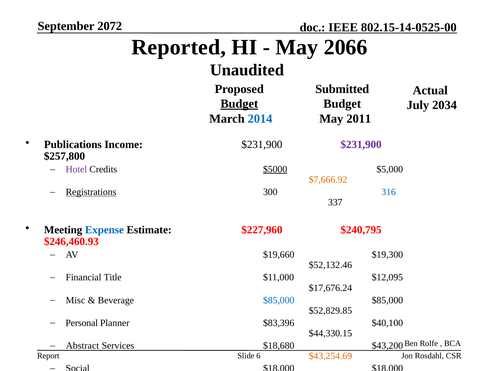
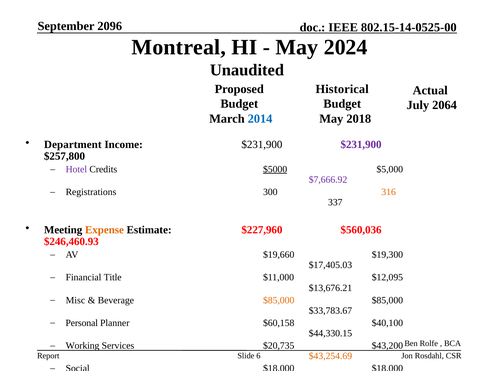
2072: 2072 -> 2096 (110, 26)
Reported: Reported -> Montreal (179, 47)
2066: 2066 -> 2024 (346, 47)
Submitted: Submitted -> Historical (342, 89)
Budget underline: present -> none (239, 104)
2034: 2034 -> 2064 (445, 105)
2011: 2011 -> 2018 (359, 119)
Publications: Publications -> Department (73, 144)
$7,666.92 colour: orange -> purple (328, 179)
Registrations underline: present -> none (91, 192)
316 colour: blue -> orange (389, 192)
Expense colour: blue -> orange (104, 230)
$240,795: $240,795 -> $560,036 (361, 230)
$52,132.46: $52,132.46 -> $17,405.03 (330, 265)
$17,676.24: $17,676.24 -> $13,676.21 (330, 287)
$85,000 colour: blue -> orange (279, 300)
$52,829.85: $52,829.85 -> $33,783.67 (330, 310)
$83,396: $83,396 -> $60,158 (279, 322)
Abstract: Abstract -> Working (83, 345)
$18,680: $18,680 -> $20,735 (279, 345)
